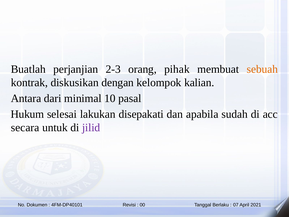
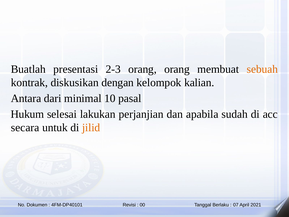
perjanjian: perjanjian -> presentasi (76, 69)
orang pihak: pihak -> orang (177, 69)
disepakati: disepakati -> perjanjian (141, 114)
jilid colour: purple -> orange (91, 127)
